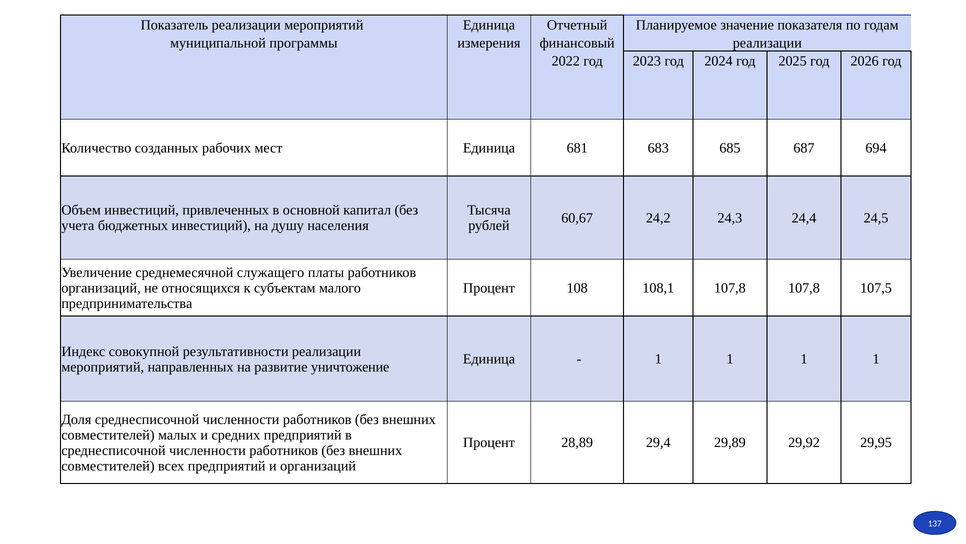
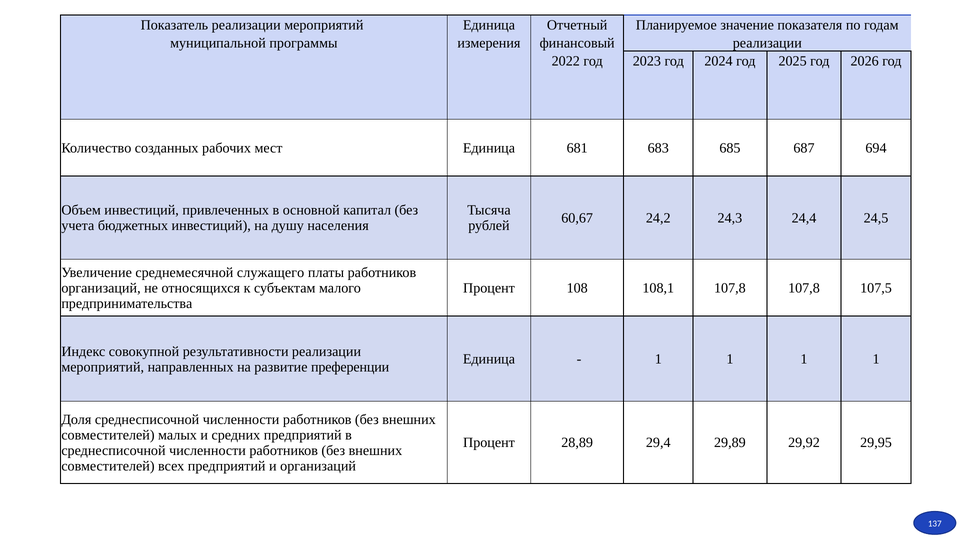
уничтожение: уничтожение -> преференции (350, 367)
